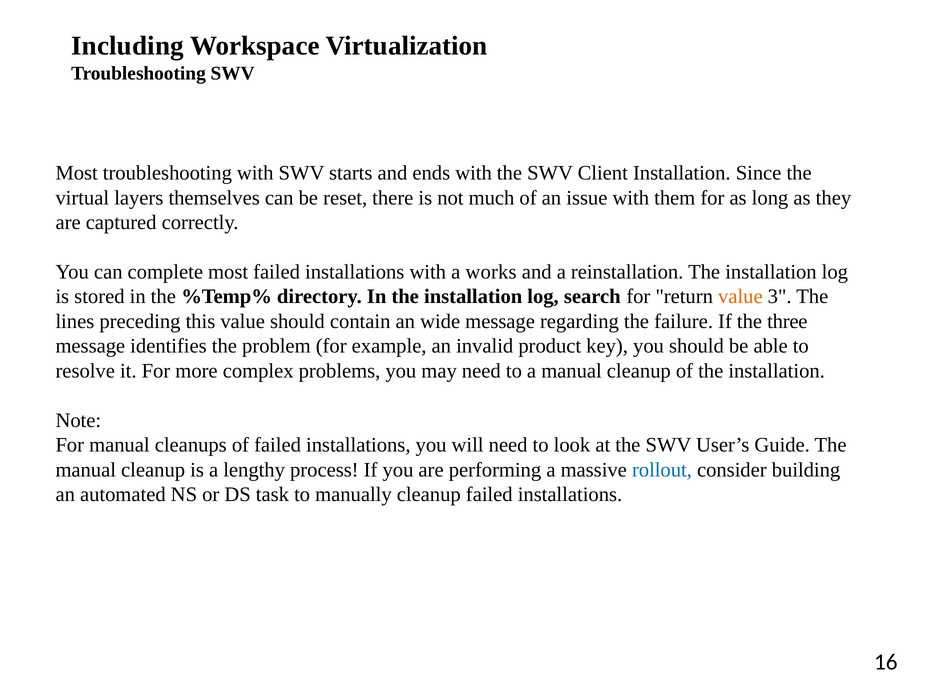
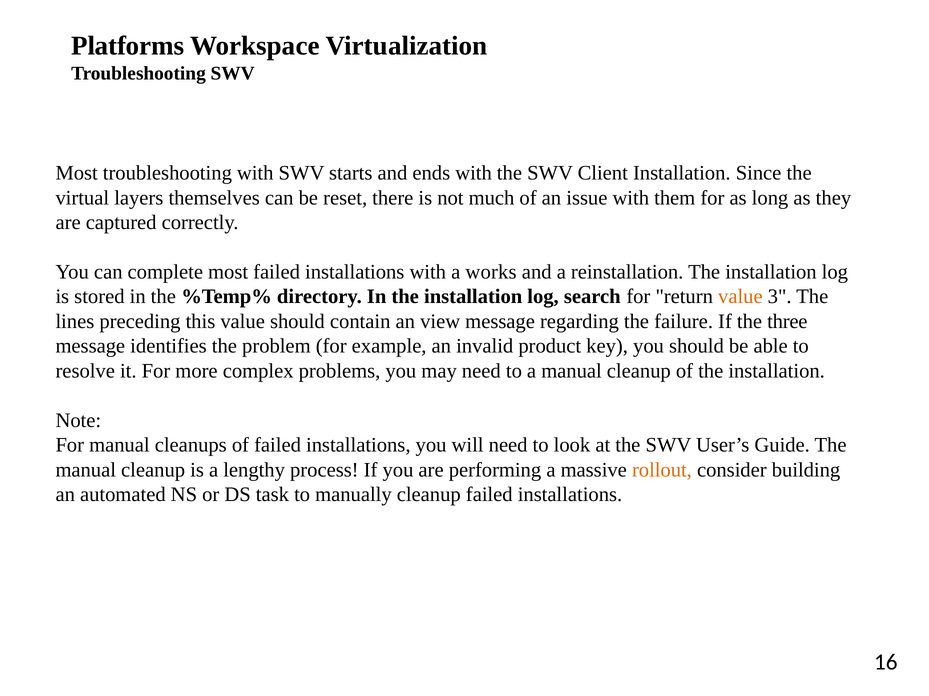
Including: Including -> Platforms (128, 46)
wide: wide -> view (440, 322)
rollout colour: blue -> orange (662, 470)
